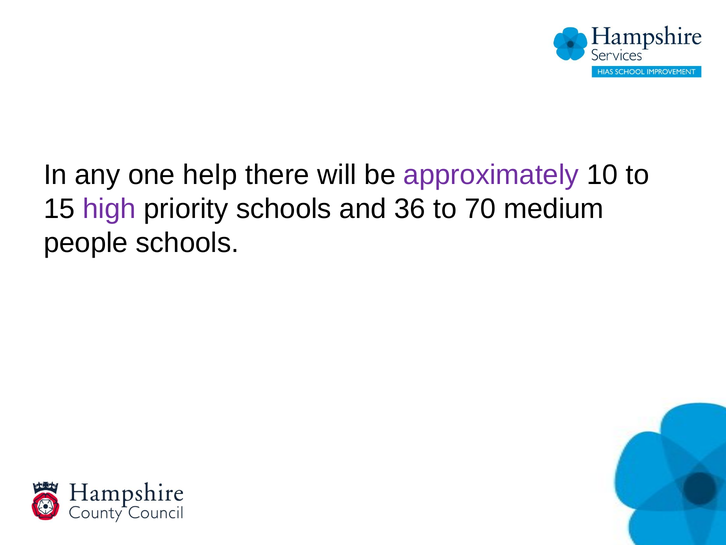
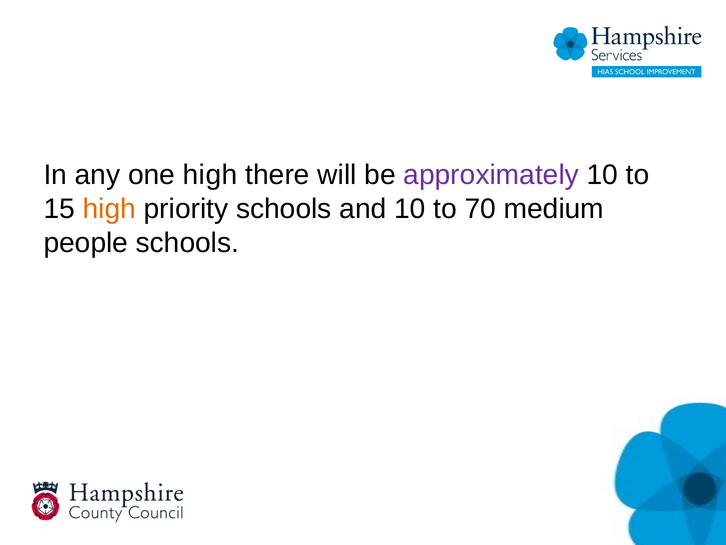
one help: help -> high (210, 175)
high colour: purple -> orange (109, 209)
and 36: 36 -> 10 (410, 209)
